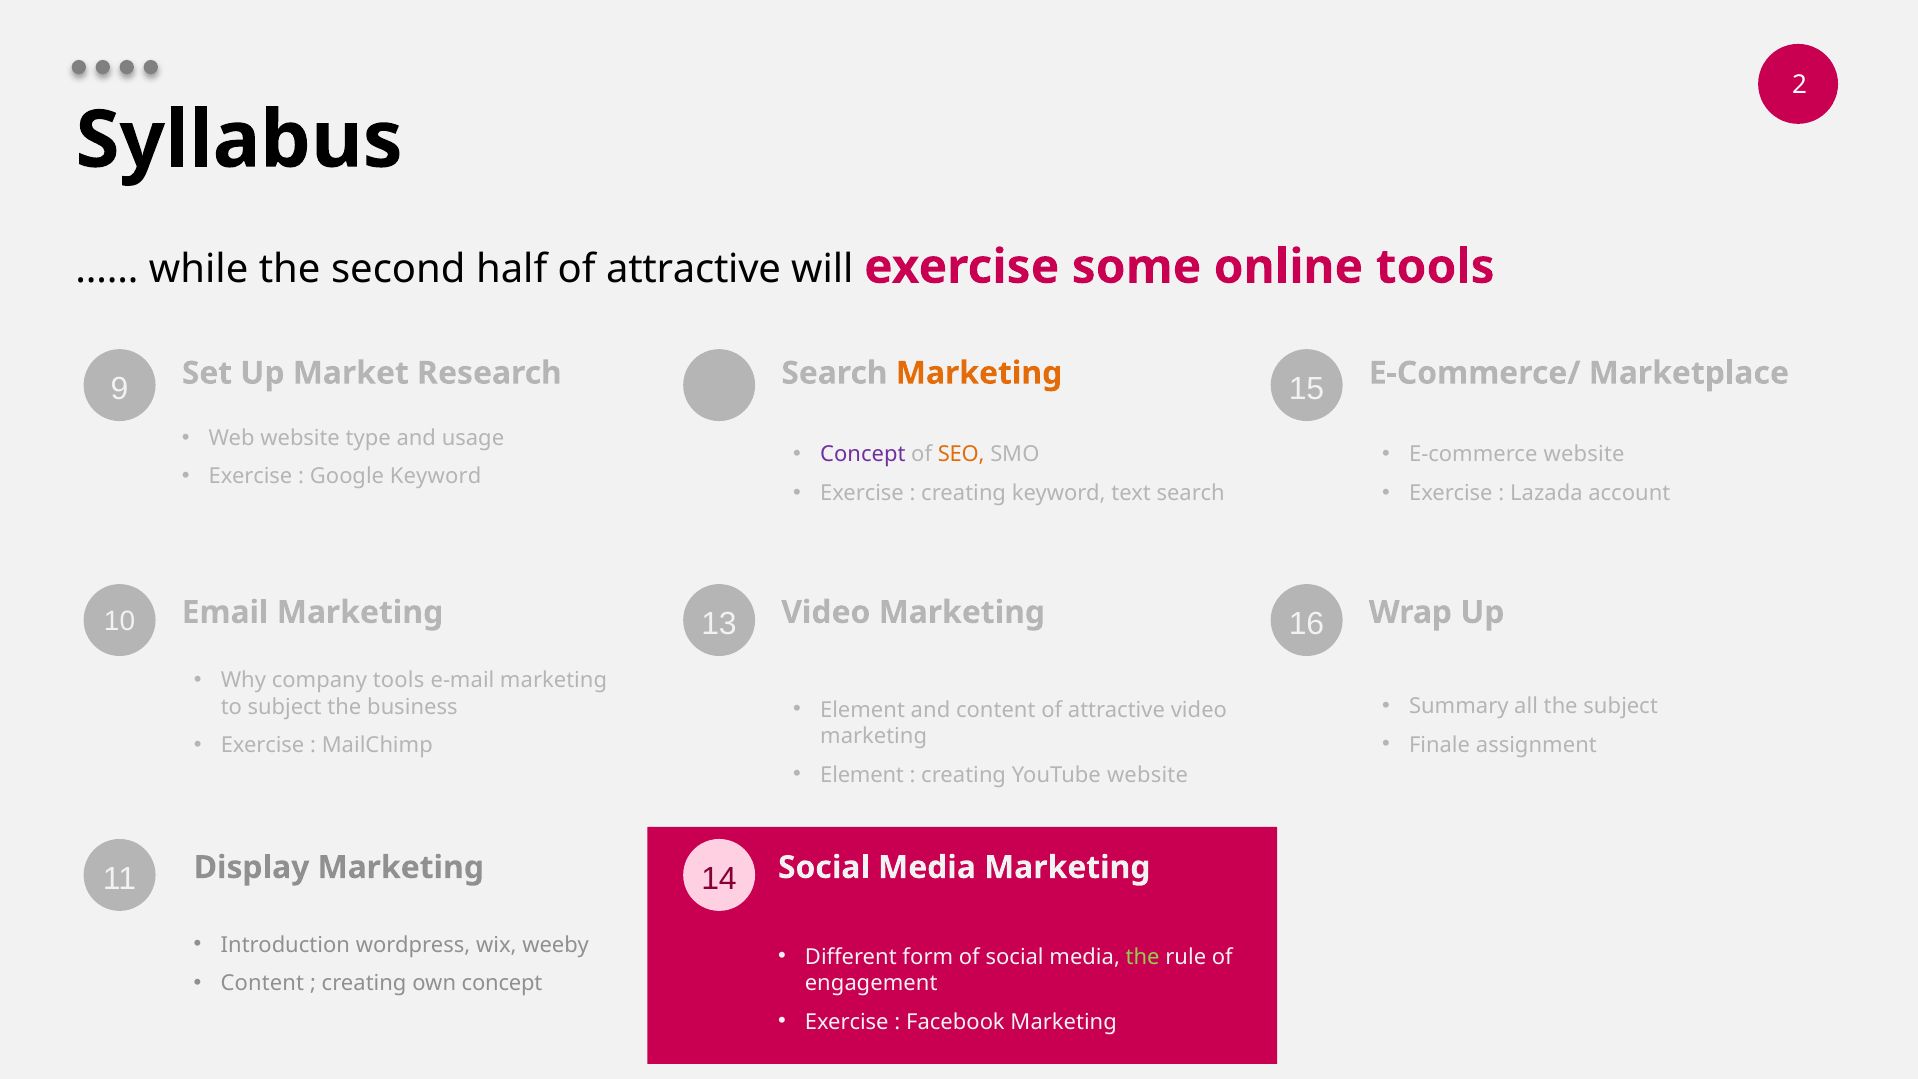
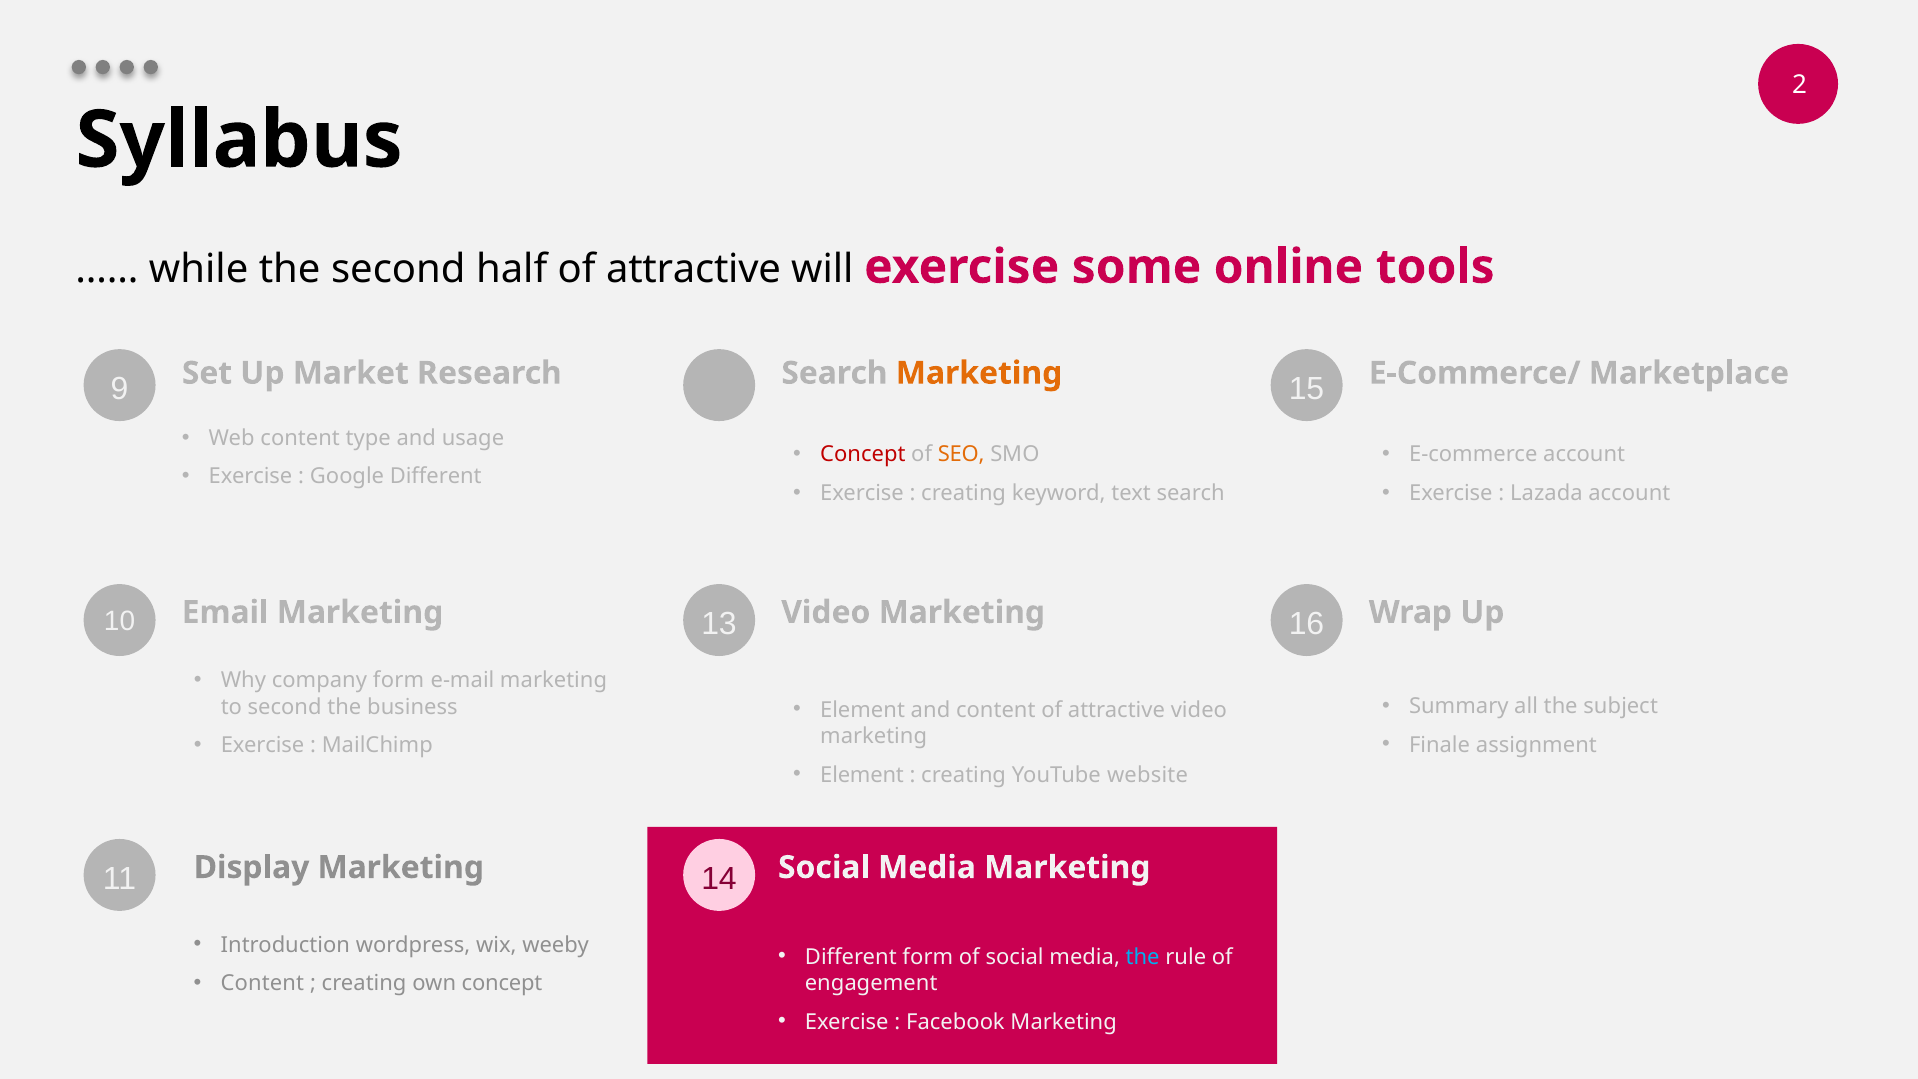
Web website: website -> content (300, 438)
Concept colour: purple -> red (863, 455)
E-commerce website: website -> account (1584, 455)
Google Keyword: Keyword -> Different (436, 477)
company tools: tools -> form (399, 680)
to subject: subject -> second (285, 707)
the colour: light green -> light blue (1143, 957)
